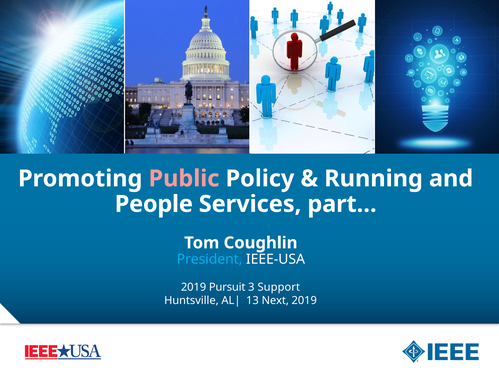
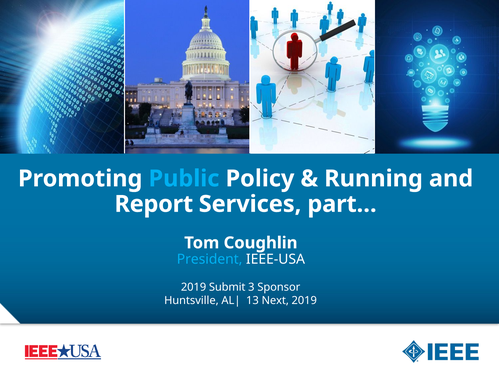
Public colour: pink -> light blue (184, 178)
People: People -> Report (154, 204)
Pursuit: Pursuit -> Submit (227, 286)
Support: Support -> Sponsor (279, 286)
